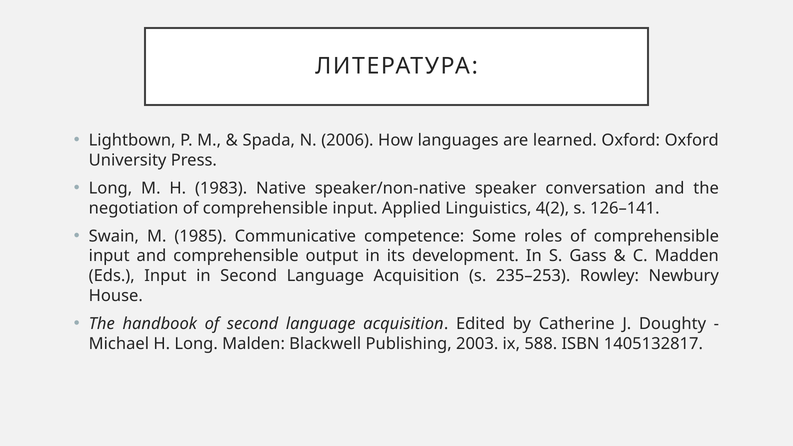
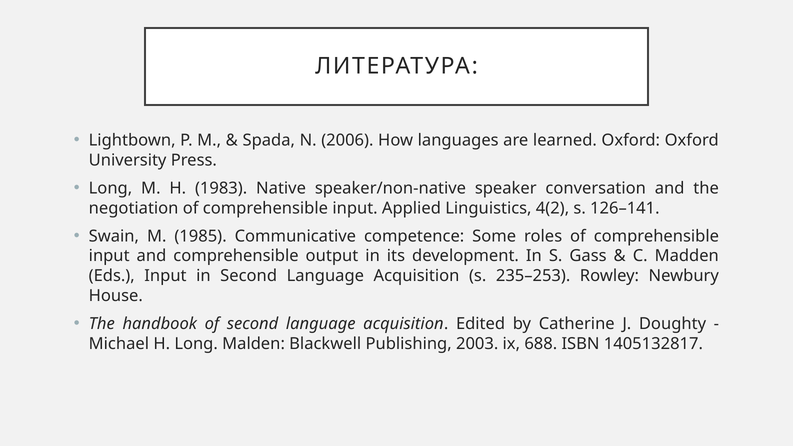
588: 588 -> 688 (541, 344)
